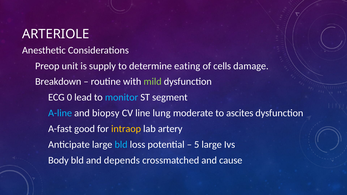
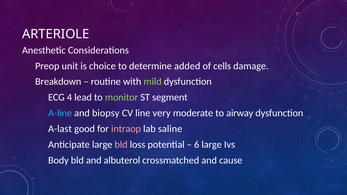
supply: supply -> choice (102, 66)
eating: eating -> added (187, 66)
0: 0 -> 4 (69, 97)
monitor colour: light blue -> light green (122, 97)
lung: lung -> very (162, 113)
ascites: ascites -> airway (240, 113)
A-fast: A-fast -> A-last (60, 129)
intraop colour: yellow -> pink (126, 129)
artery: artery -> saline (170, 129)
bld colour: light blue -> pink (121, 145)
5: 5 -> 6 (197, 145)
depends: depends -> albuterol (122, 160)
